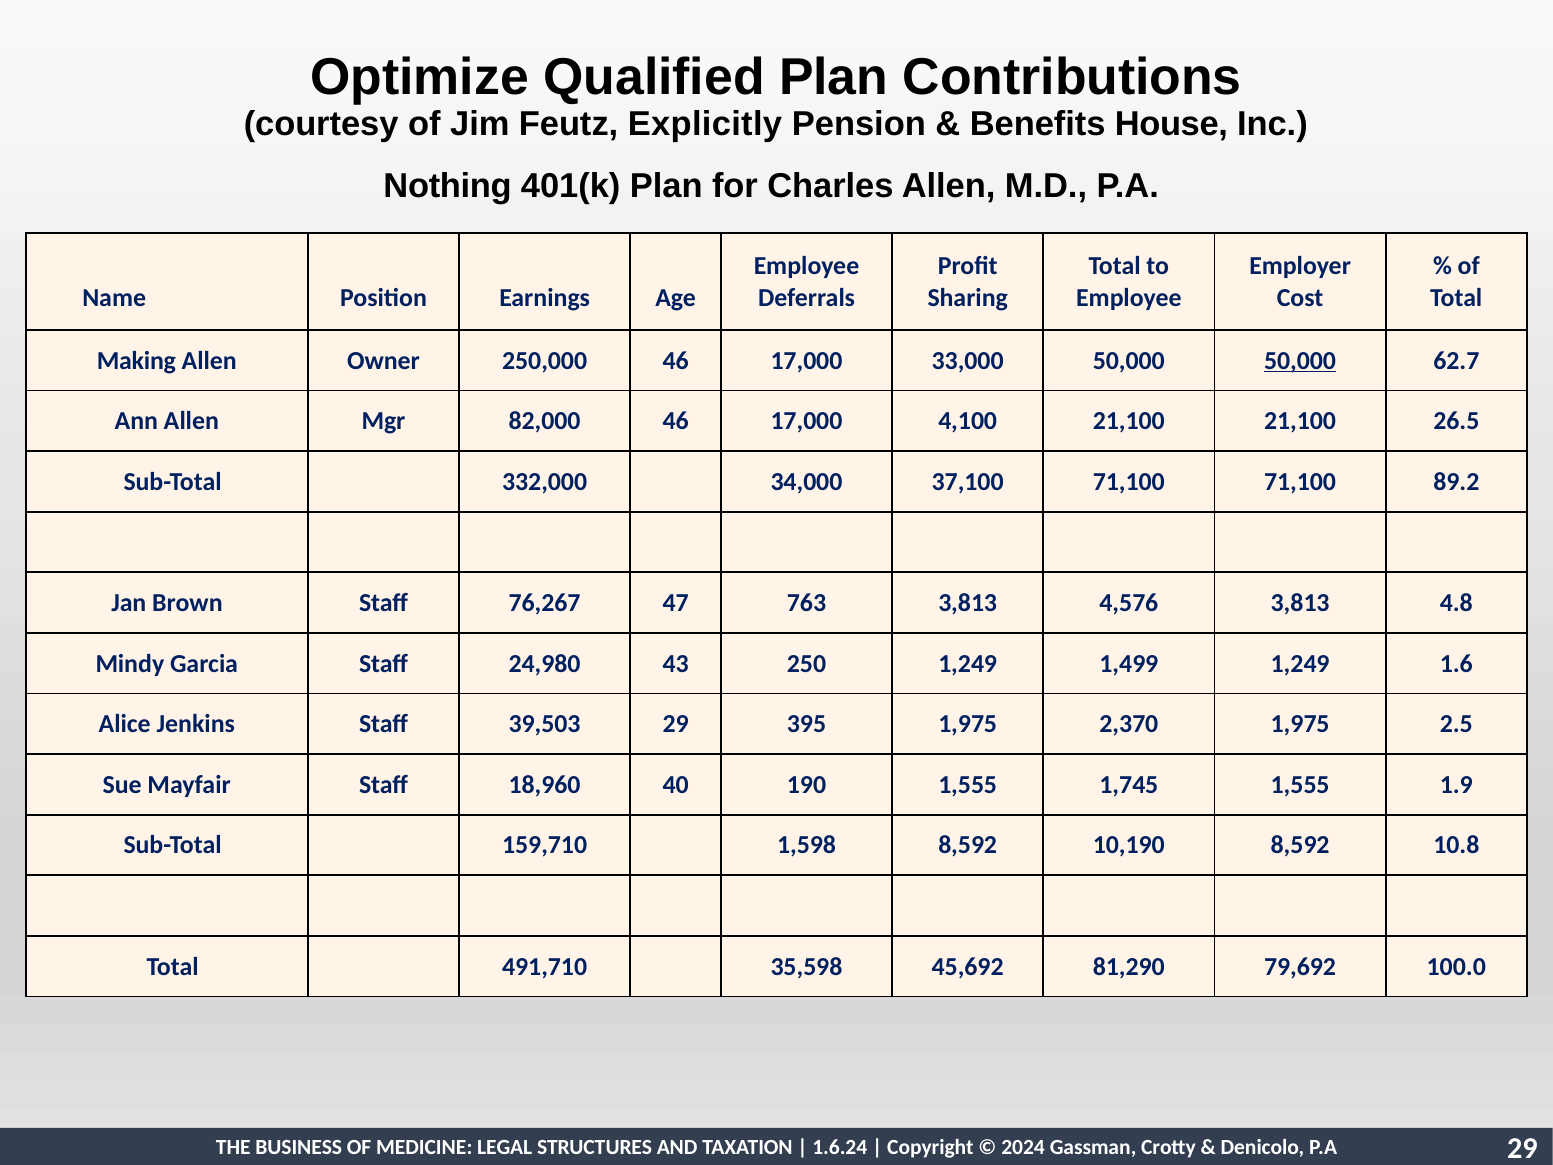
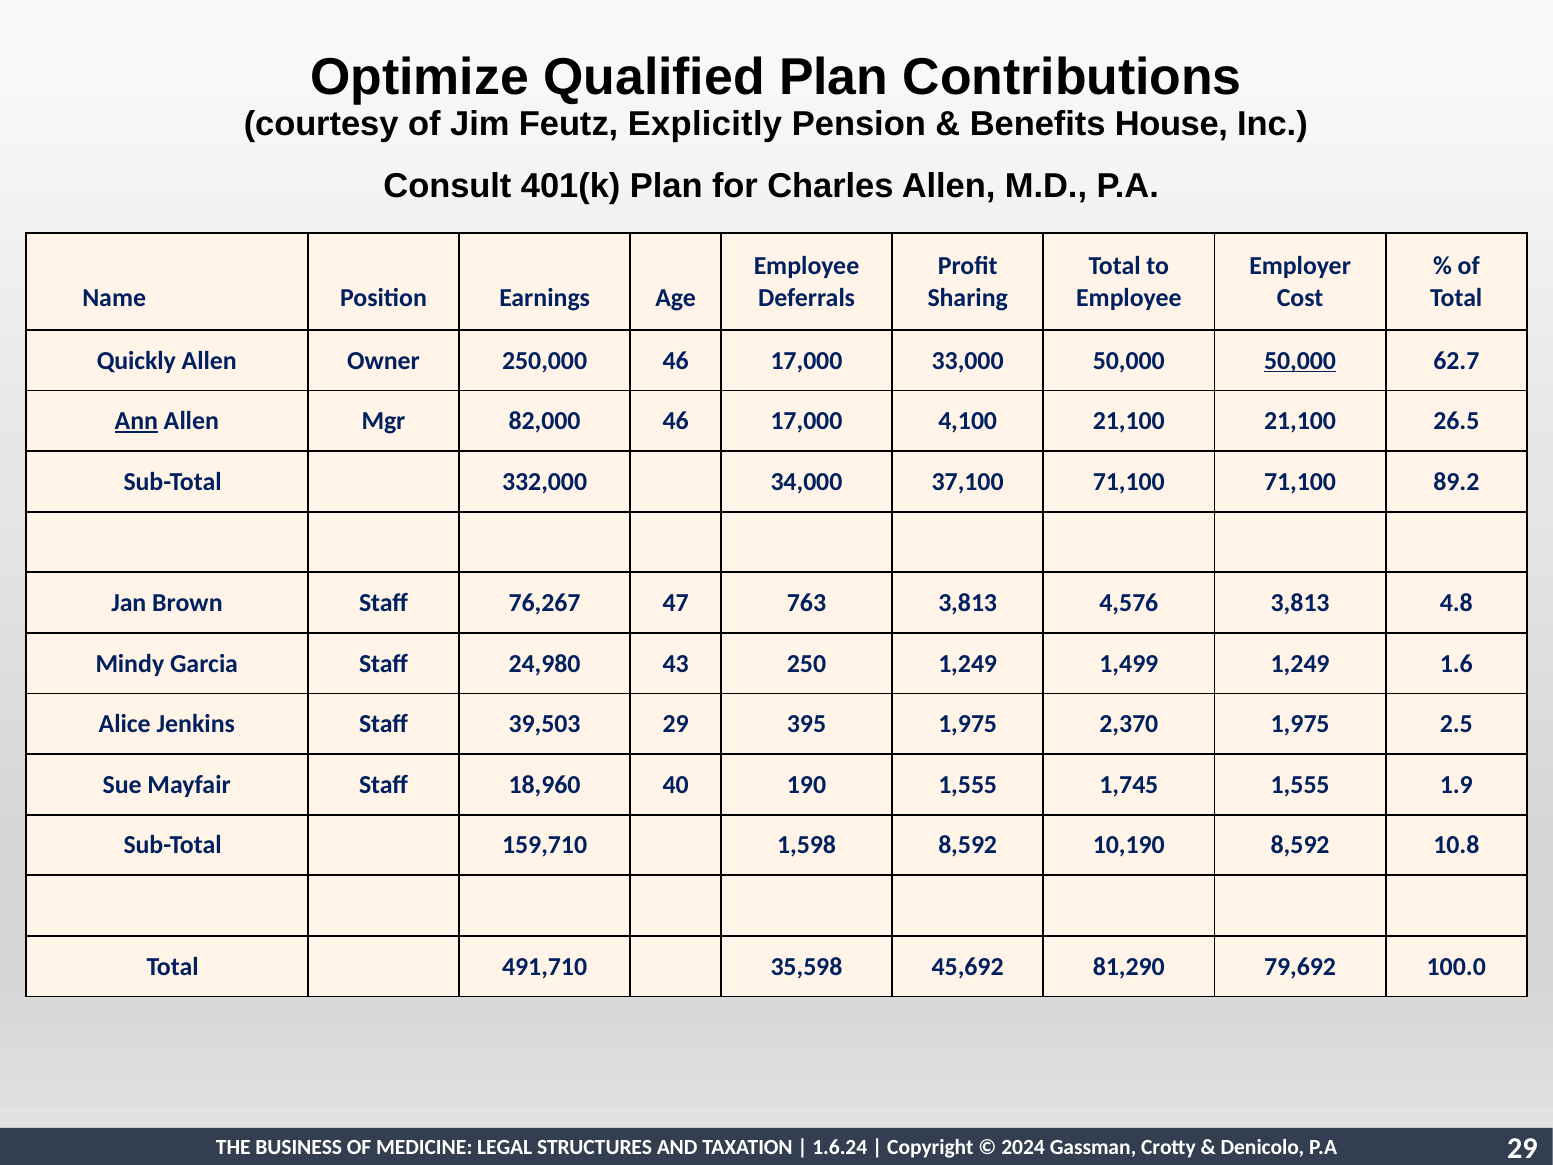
Nothing: Nothing -> Consult (447, 186)
Making: Making -> Quickly (136, 360)
Ann underline: none -> present (136, 421)
